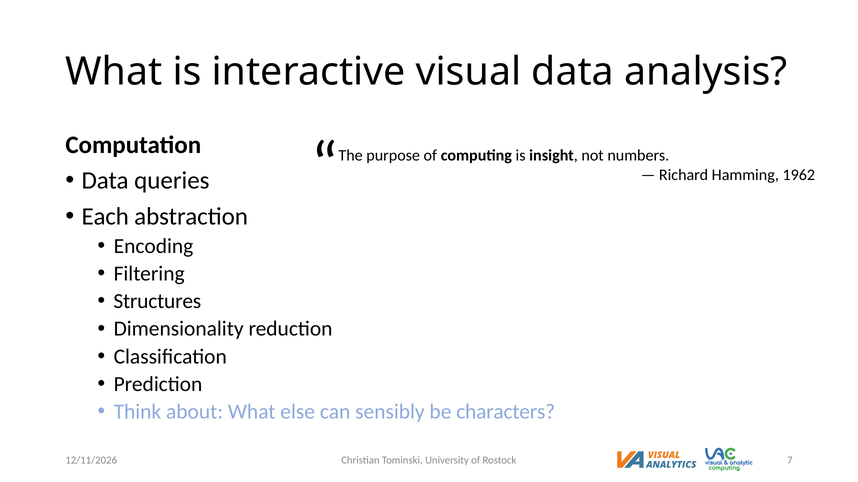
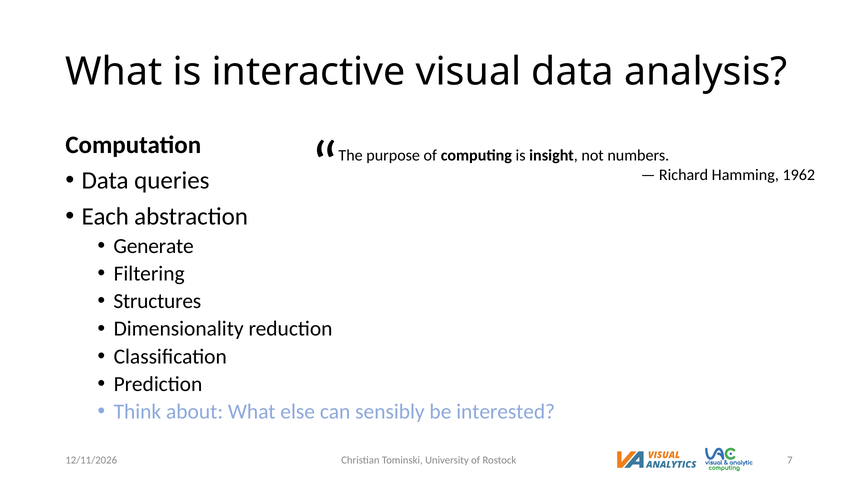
Encoding: Encoding -> Generate (154, 246)
characters: characters -> interested (506, 412)
